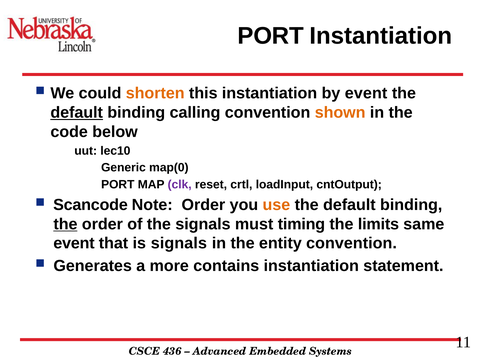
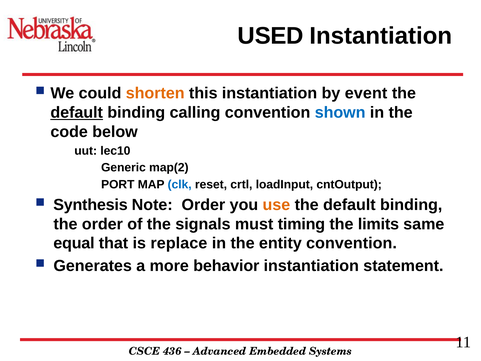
PORT: PORT -> USED (271, 36)
shown colour: orange -> blue (340, 113)
map(0: map(0 -> map(2 (169, 168)
clk colour: purple -> blue (180, 184)
Scancode: Scancode -> Synthesis (90, 205)
the underline: present -> none (65, 224)
event: event -> equal (74, 243)
is signals: signals -> replace (179, 243)
contains: contains -> behavior (226, 266)
